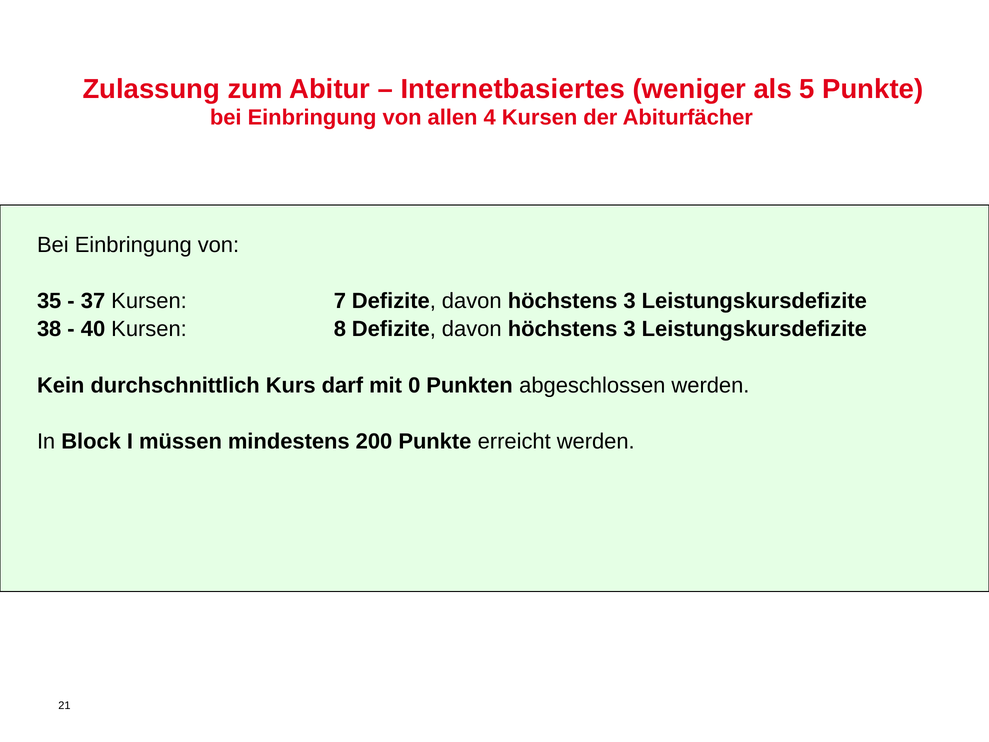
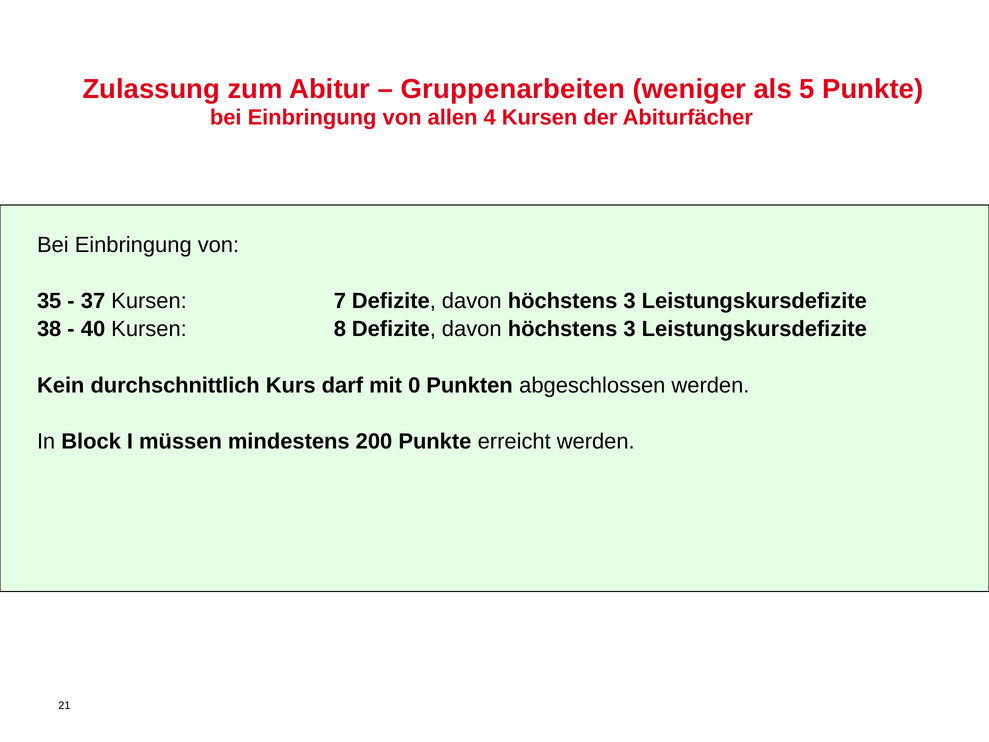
Internetbasiertes: Internetbasiertes -> Gruppenarbeiten (513, 89)
